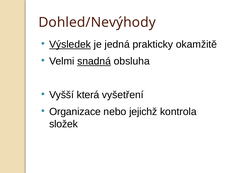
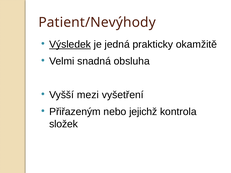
Dohled/Nevýhody: Dohled/Nevýhody -> Patient/Nevýhody (97, 22)
snadná underline: present -> none (94, 61)
která: která -> mezi (88, 95)
Organizace: Organizace -> Přiřazeným (75, 112)
